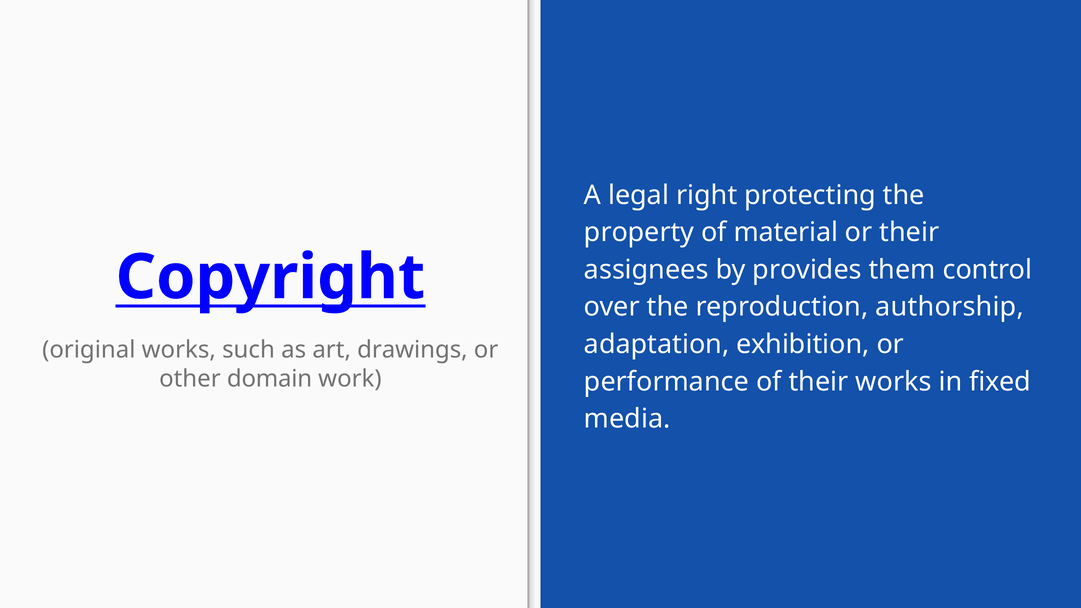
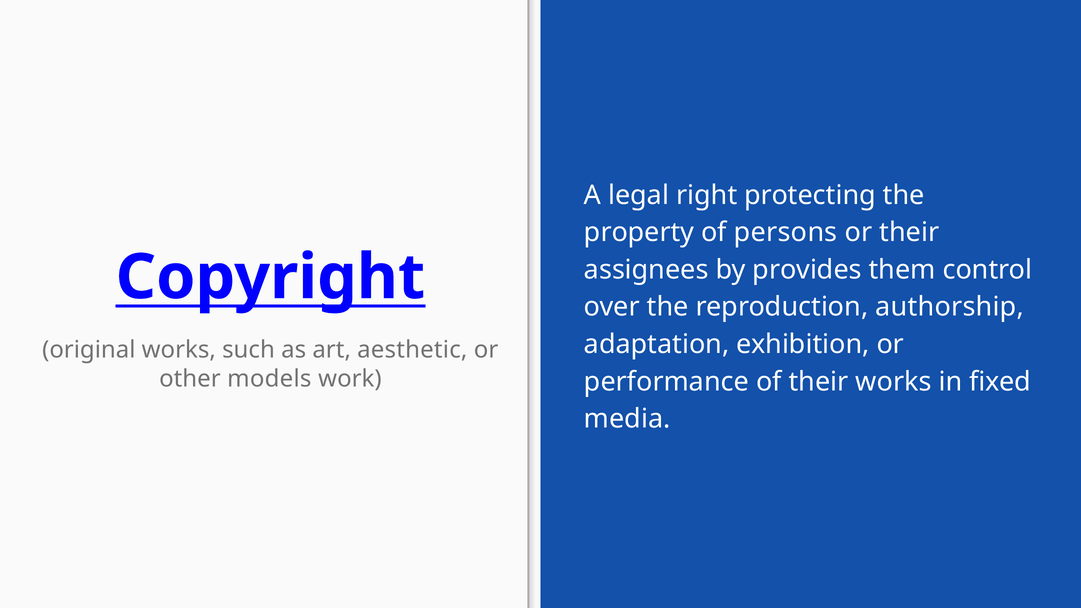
material: material -> persons (786, 232)
drawings: drawings -> aesthetic (412, 350)
domain: domain -> models (269, 379)
